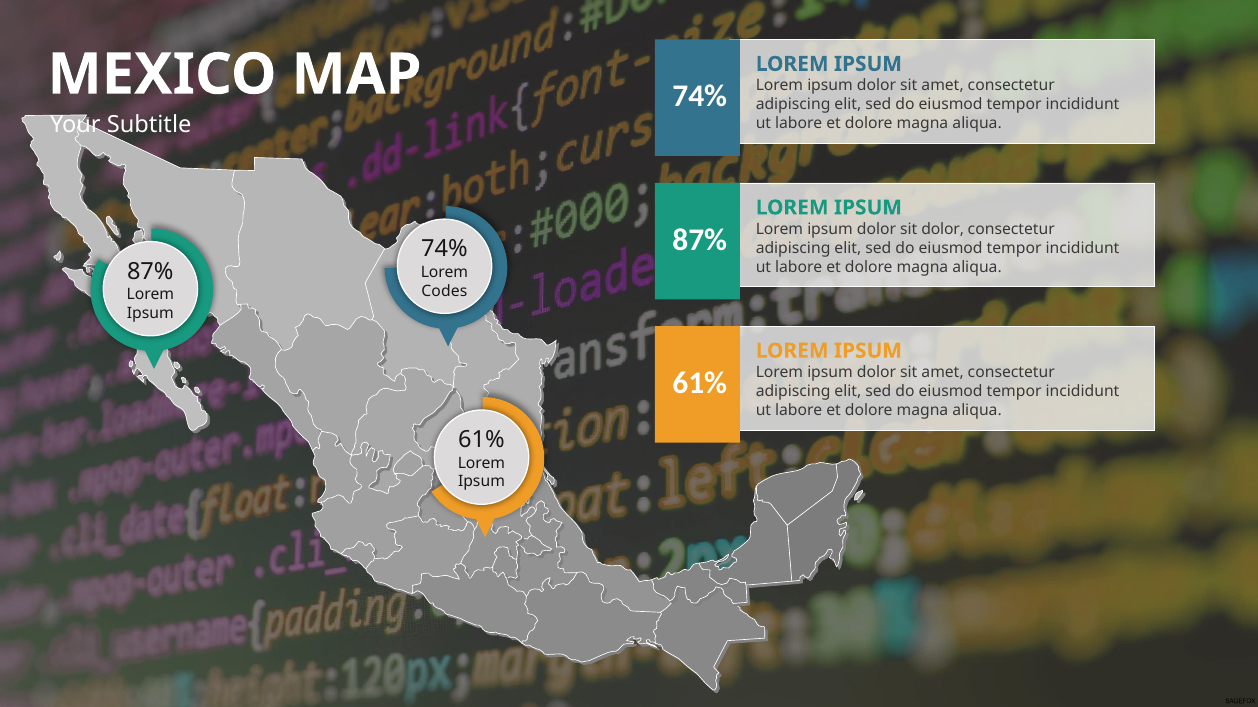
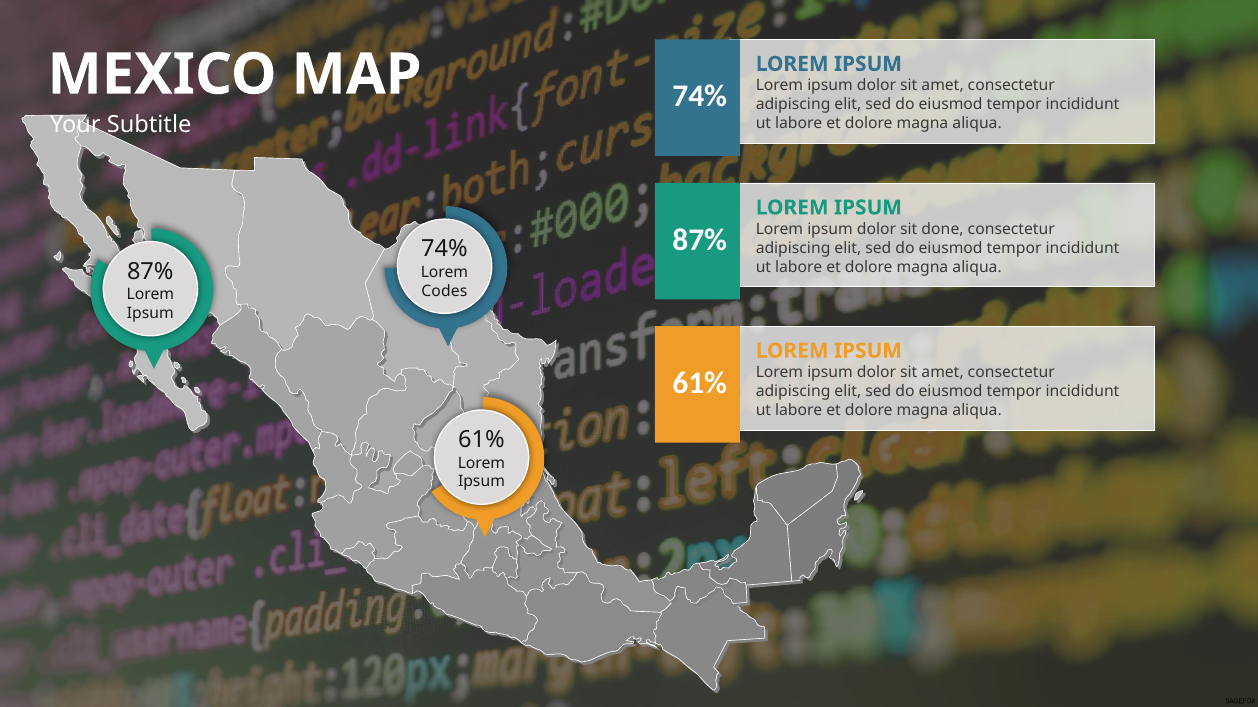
sit dolor: dolor -> done (943, 229)
